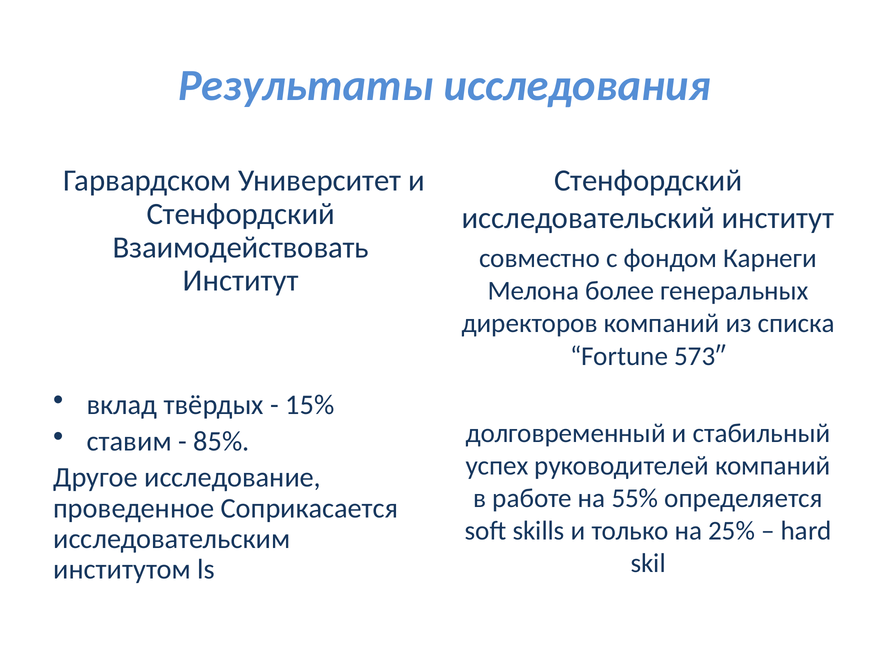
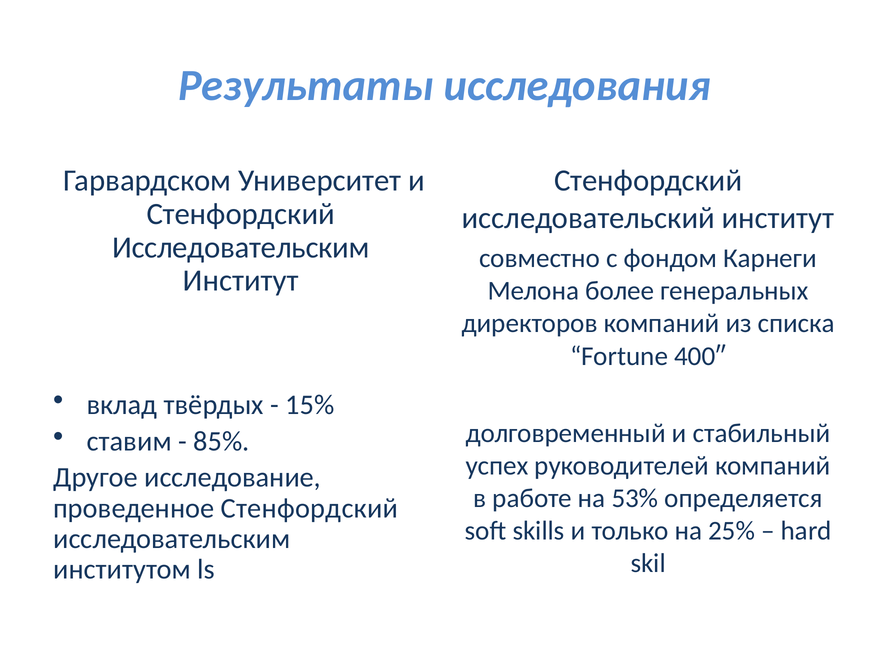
Взаимодействовать: Взаимодействовать -> Исследовательским (241, 247)
573″: 573″ -> 400″ (700, 356)
55%: 55% -> 53% (635, 498)
проведенное Соприкасается: Соприкасается -> Стенфордский (309, 508)
